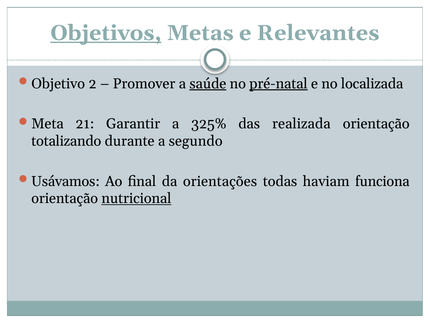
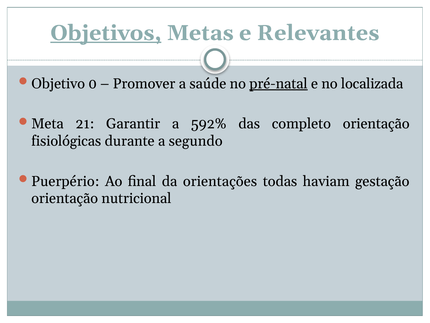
2: 2 -> 0 (93, 84)
saúde underline: present -> none (208, 84)
325%: 325% -> 592% (209, 124)
realizada: realizada -> completo (301, 124)
totalizando: totalizando -> fisiológicas (66, 141)
Usávamos: Usávamos -> Puerpério (65, 181)
funciona: funciona -> gestação (382, 181)
nutricional underline: present -> none (136, 198)
